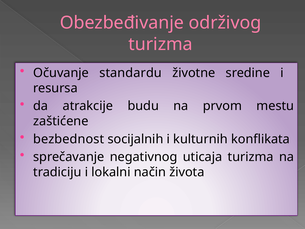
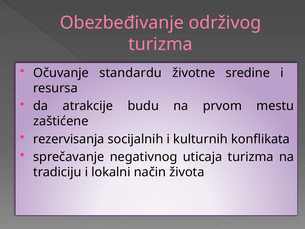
bezbednost: bezbednost -> rezervisanja (69, 139)
